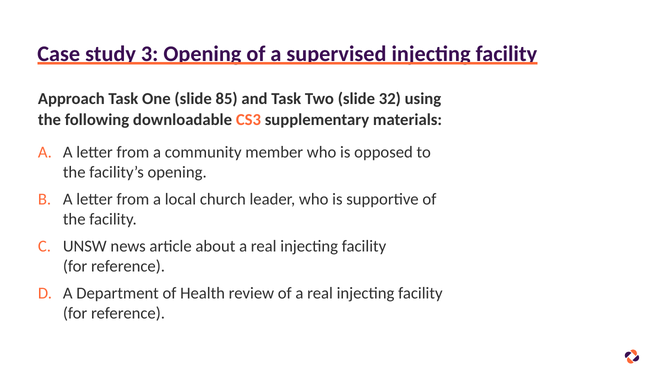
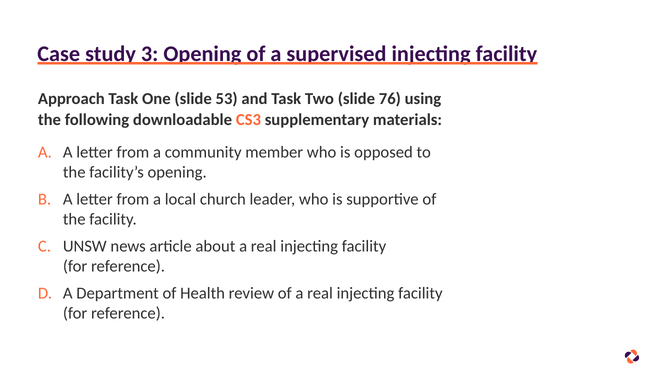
85: 85 -> 53 (227, 99)
32: 32 -> 76 (390, 99)
